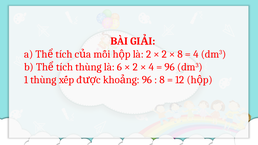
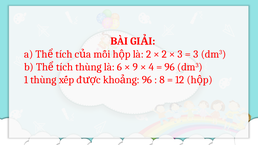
8: 8 -> 3 (180, 54)
4: 4 -> 3 (196, 54)
2: 2 -> 9 (135, 67)
